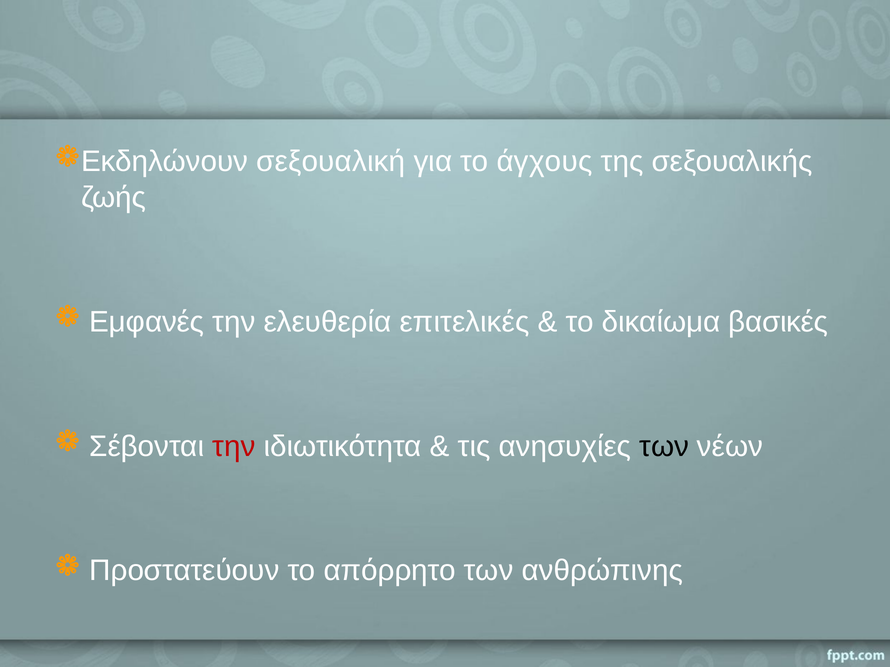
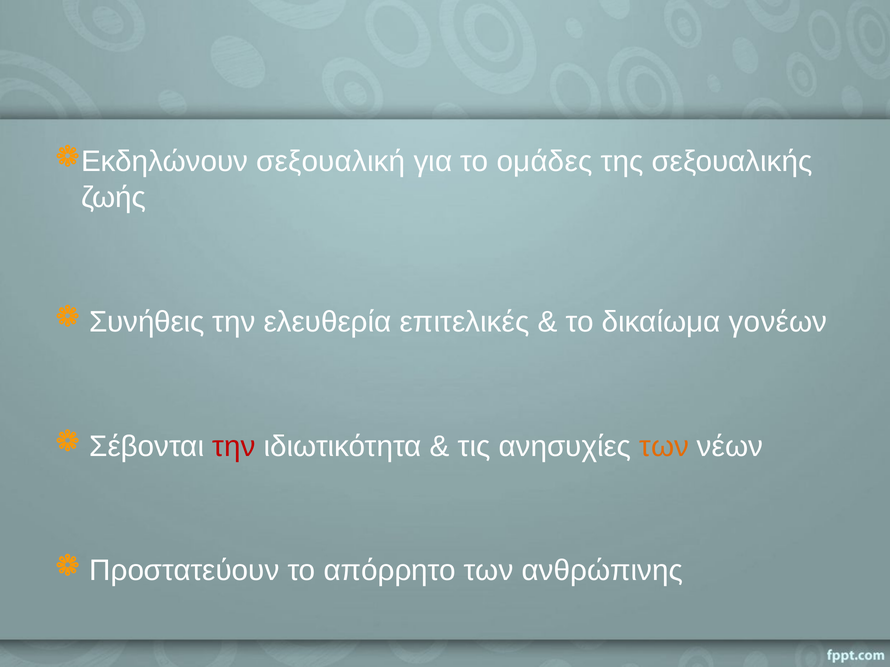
άγχους: άγχους -> ομάδες (544, 162)
Εμφανές: Εμφανές -> Συνήθεις (147, 322)
βασικές: βασικές -> γονέων (778, 322)
των colour: black -> orange (664, 447)
